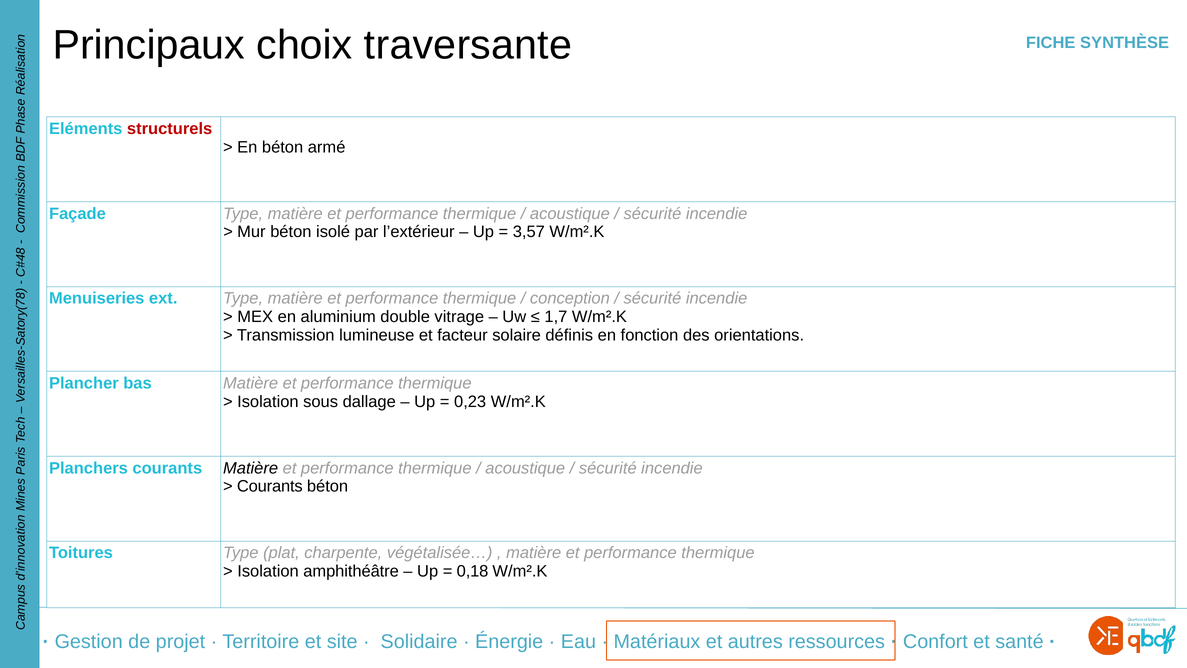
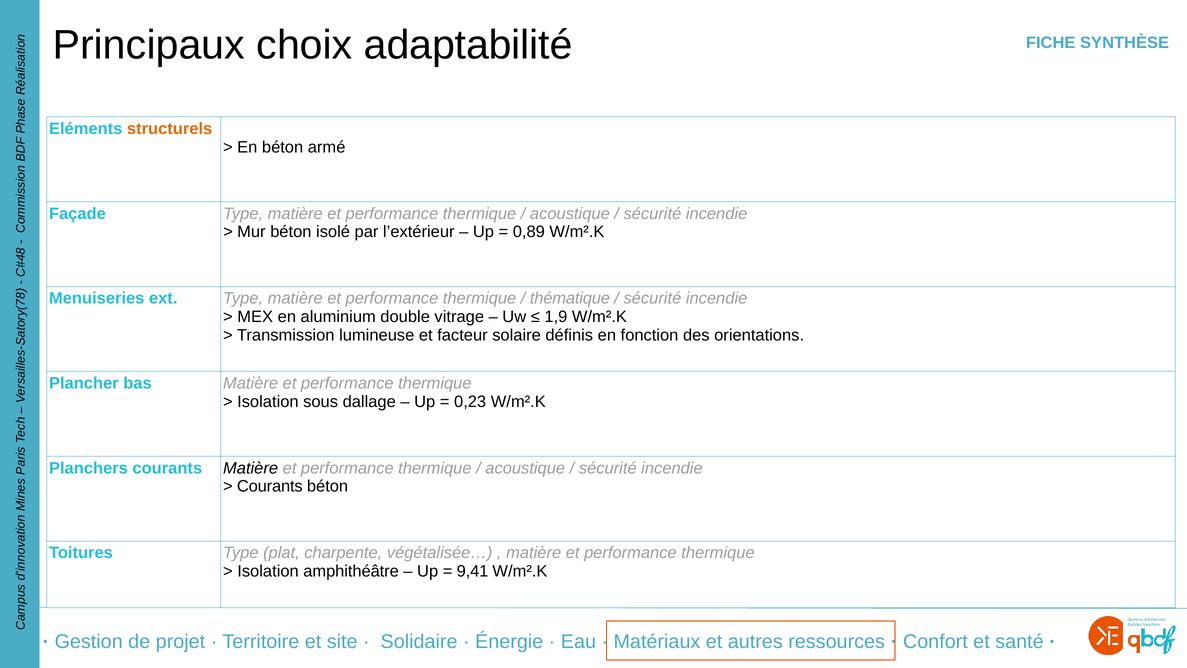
traversante: traversante -> adaptabilité (468, 45)
structurels colour: red -> orange (170, 129)
3,57: 3,57 -> 0,89 (529, 232)
conception: conception -> thématique (570, 298)
1,7: 1,7 -> 1,9 (556, 317)
0,18: 0,18 -> 9,41 (473, 571)
